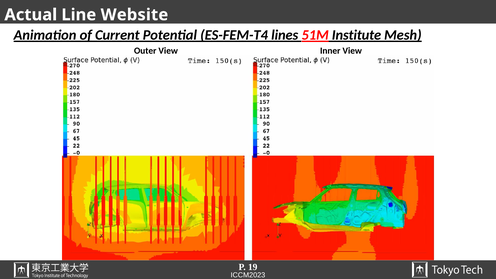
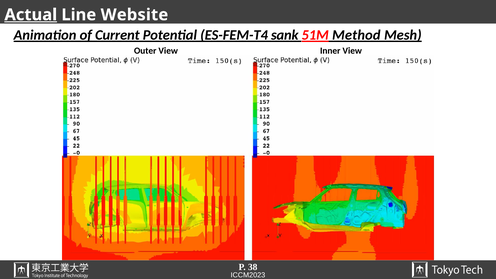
Actual underline: none -> present (31, 15)
lines: lines -> sank (285, 35)
Institute: Institute -> Method (356, 35)
19: 19 -> 38 (253, 267)
